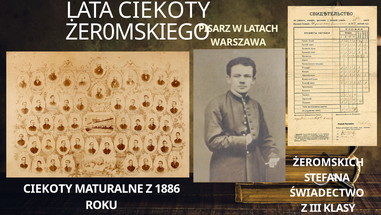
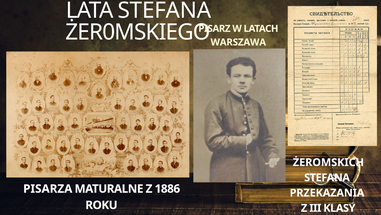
LATA CIEKOTY: CIEKOTY -> STEFANA (164, 10)
CIEKOTY: CIEKOTY -> PISARZA (48, 188)
ŚWIADECTWO: ŚWIADECTWO -> PRZEKAZANIA (327, 192)
